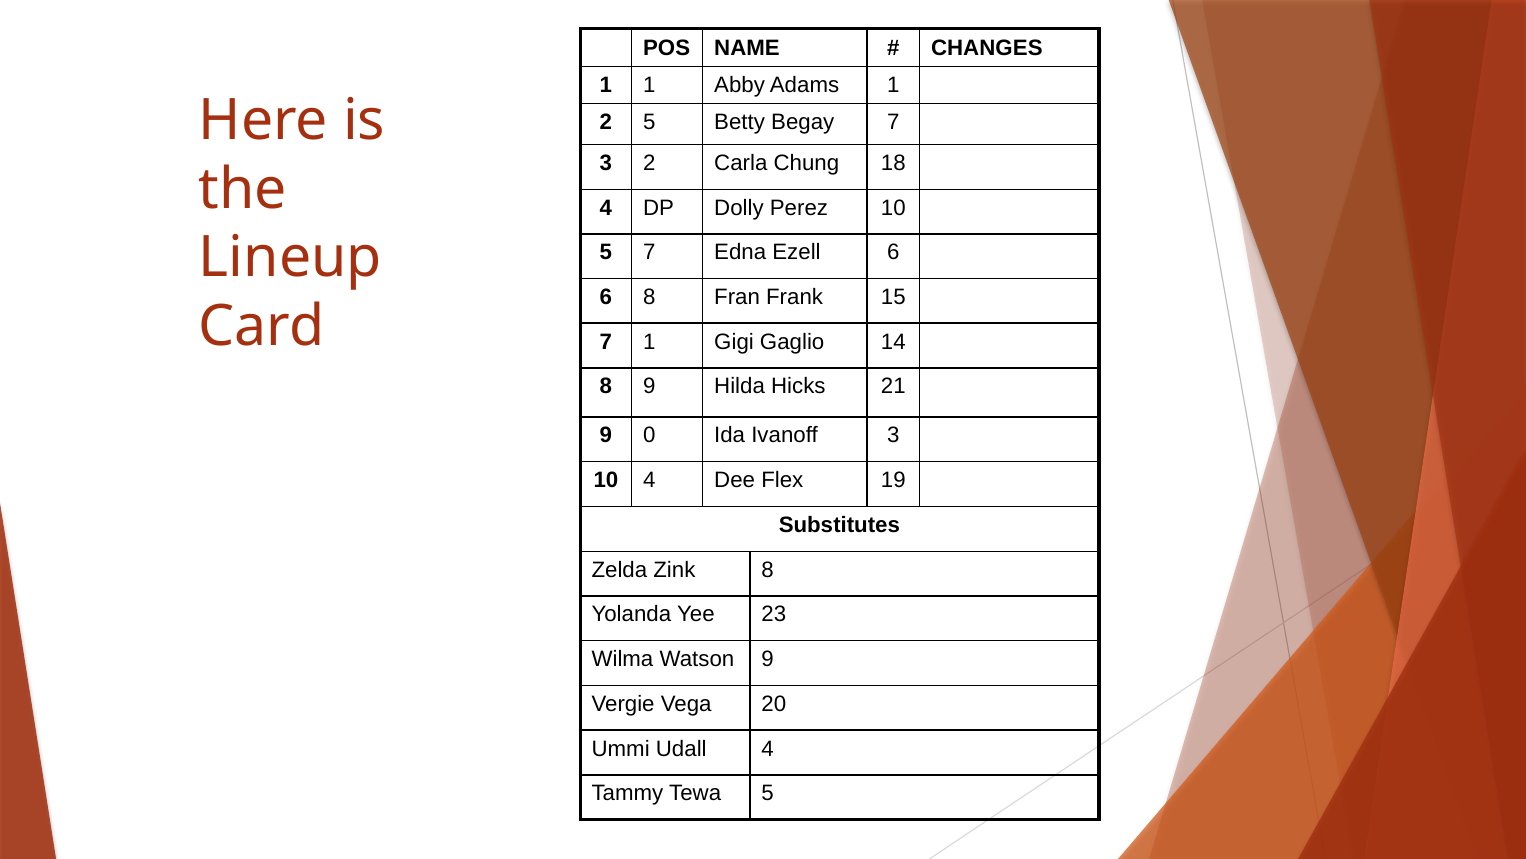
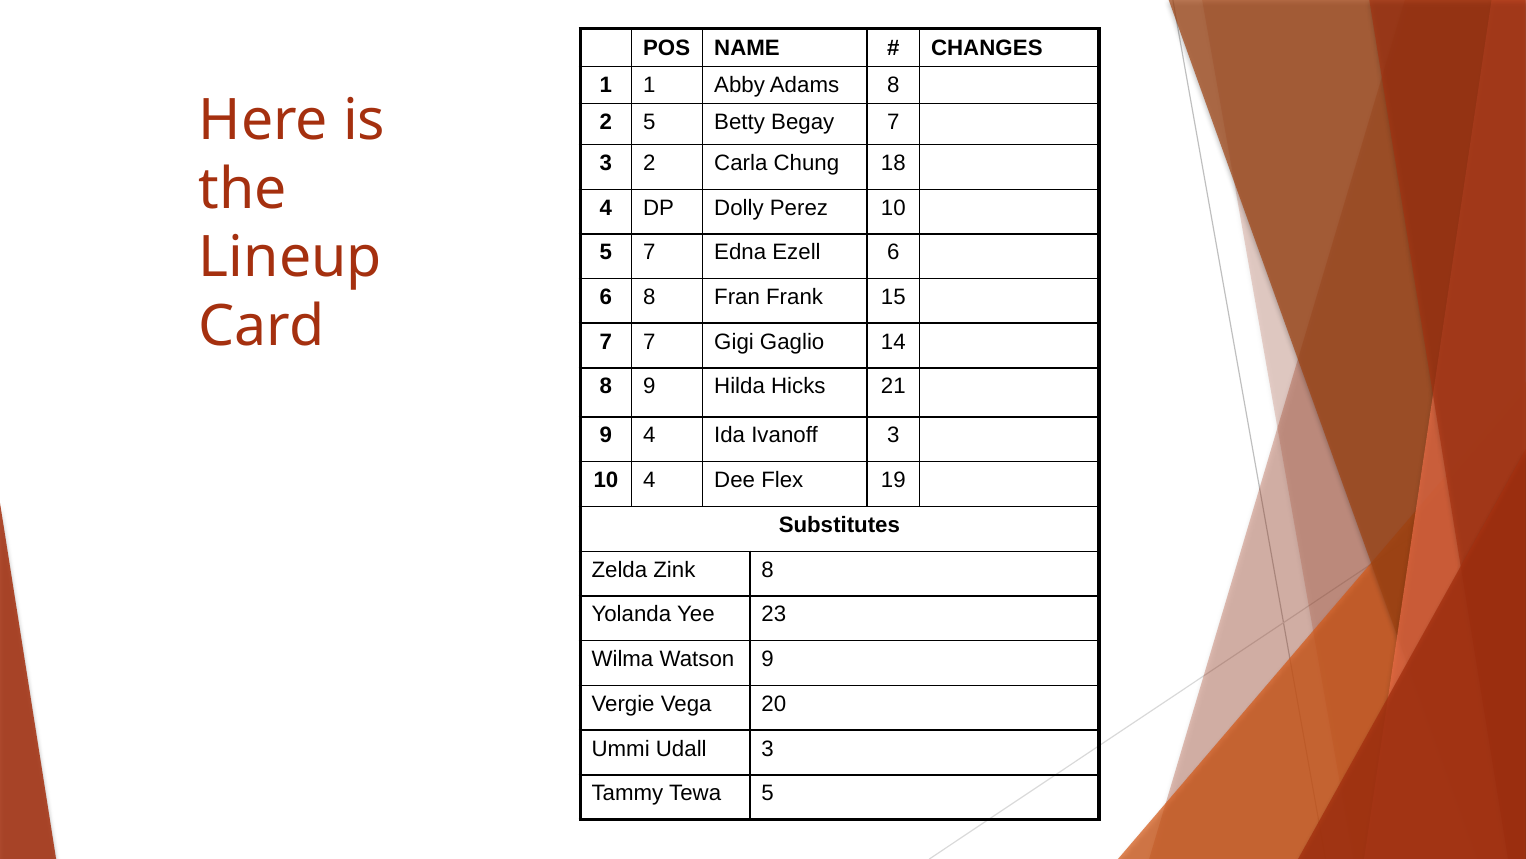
Adams 1: 1 -> 8 (893, 85)
7 1: 1 -> 7 (649, 342)
9 0: 0 -> 4 (649, 435)
Udall 4: 4 -> 3 (768, 748)
